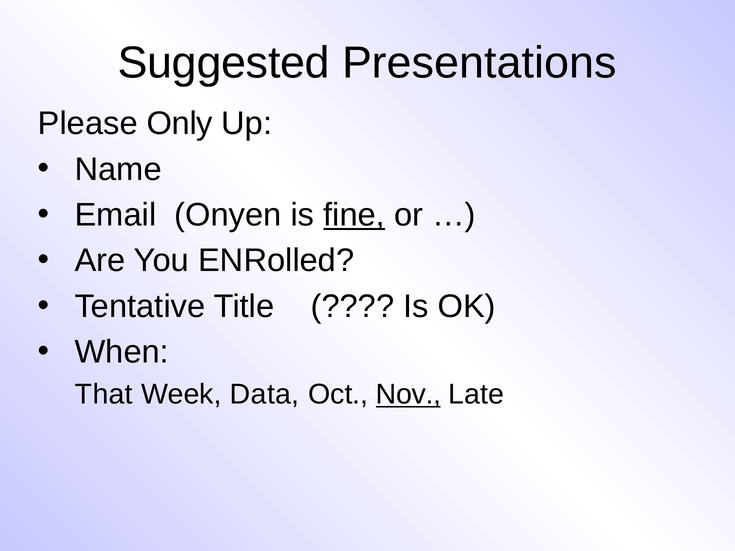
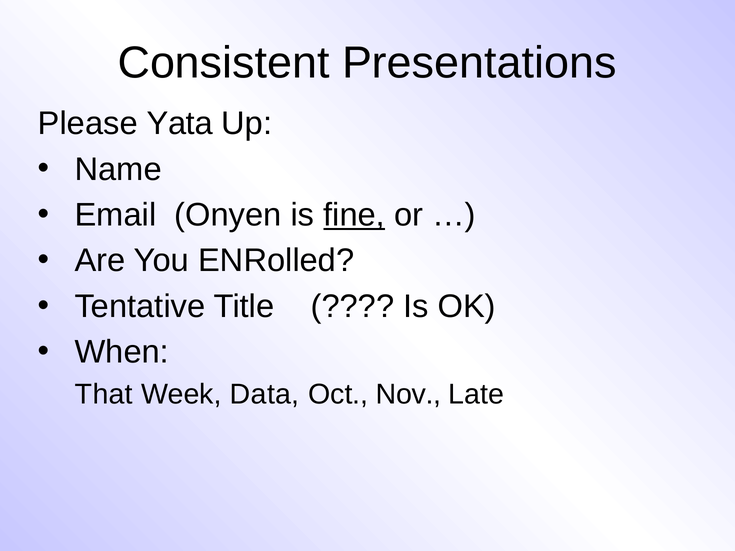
Suggested: Suggested -> Consistent (224, 63)
Only: Only -> Yata (180, 124)
Nov underline: present -> none (409, 395)
